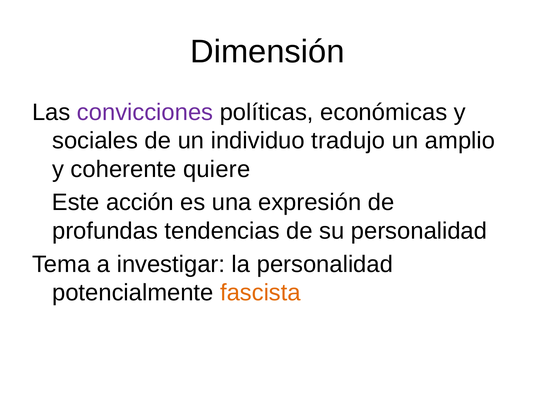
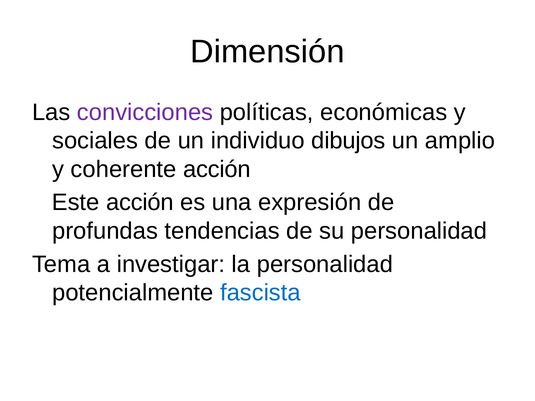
tradujo: tradujo -> dibujos (348, 141)
coherente quiere: quiere -> acción (217, 169)
fascista colour: orange -> blue (260, 293)
